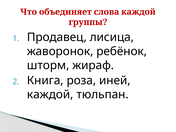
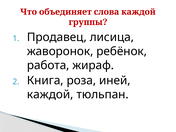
шторм: шторм -> работа (48, 65)
